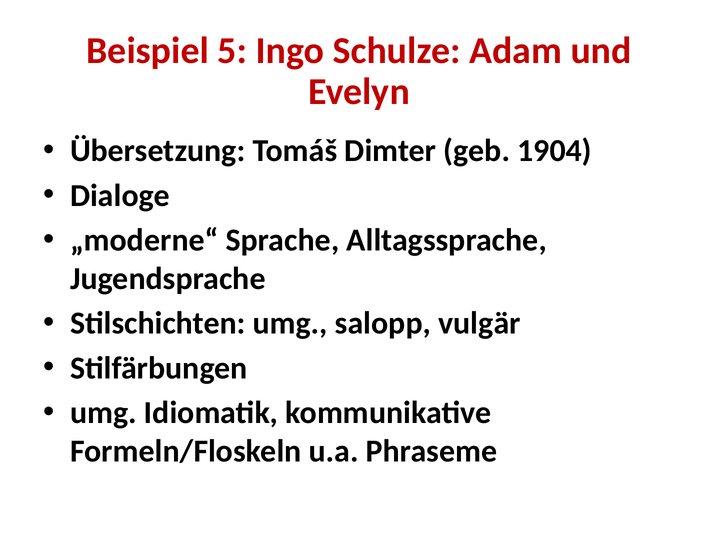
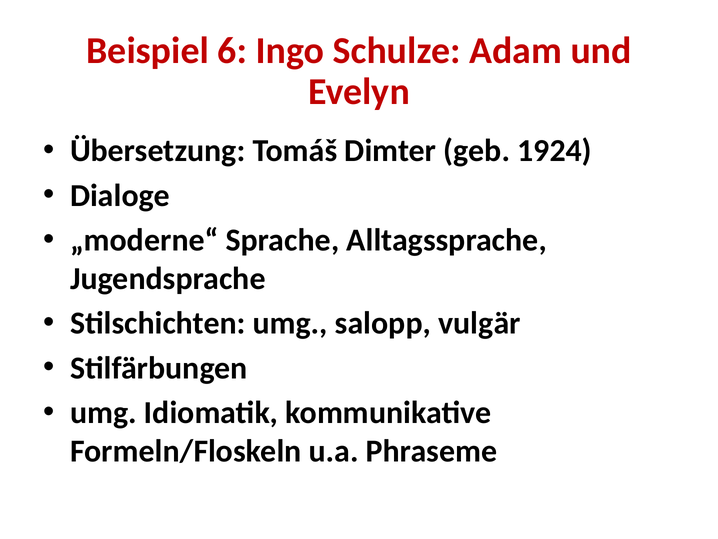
5: 5 -> 6 (232, 51)
1904: 1904 -> 1924 (555, 151)
